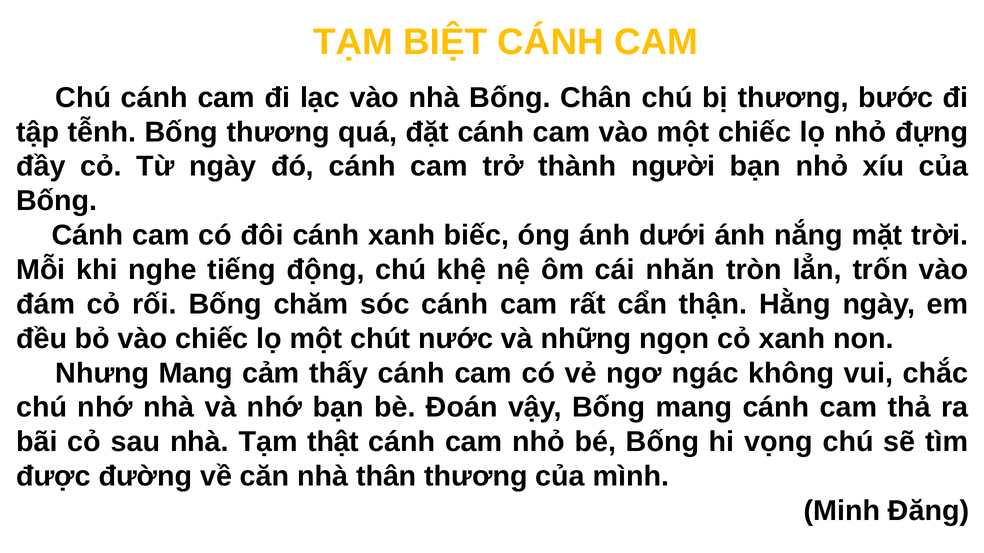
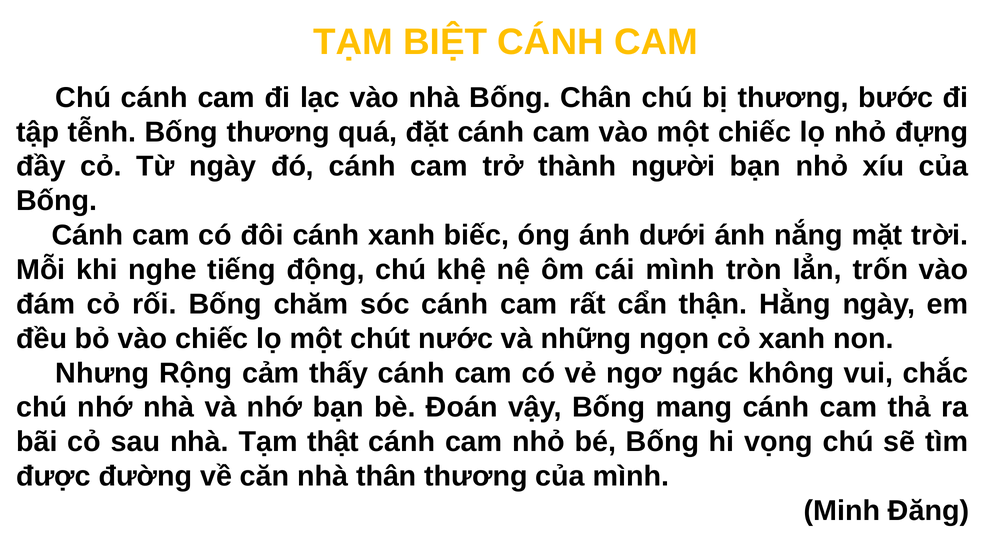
cái nhăn: nhăn -> mình (680, 270)
Nhưng Mang: Mang -> Rộng (196, 373)
